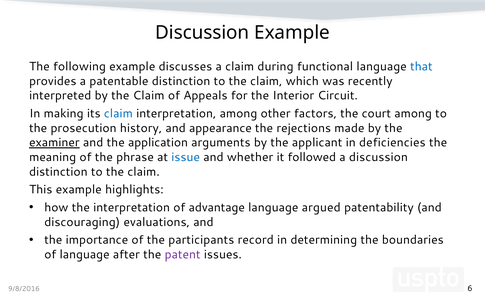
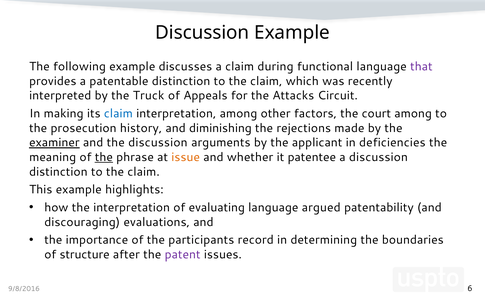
that colour: blue -> purple (421, 67)
by the Claim: Claim -> Truck (149, 96)
Interior: Interior -> Attacks (293, 96)
appearance: appearance -> diminishing (220, 128)
the application: application -> discussion (158, 143)
the underline: none -> present (104, 157)
issue colour: blue -> orange (186, 157)
followed: followed -> patentee (312, 157)
advantage: advantage -> evaluating (217, 208)
of language: language -> structure (85, 255)
